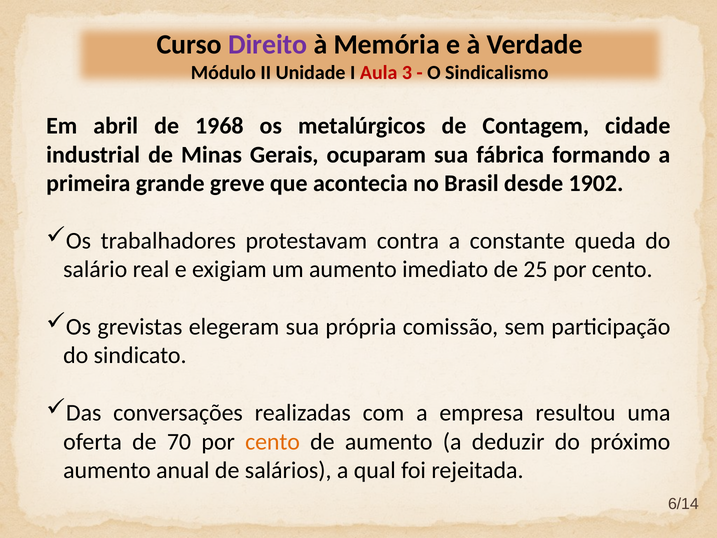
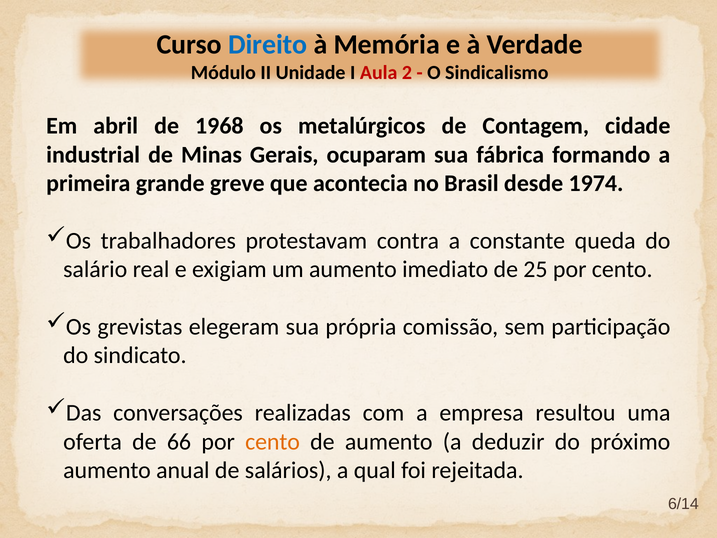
Direito colour: purple -> blue (268, 45)
3: 3 -> 2 (407, 73)
1902: 1902 -> 1974 (596, 183)
70: 70 -> 66 (179, 441)
